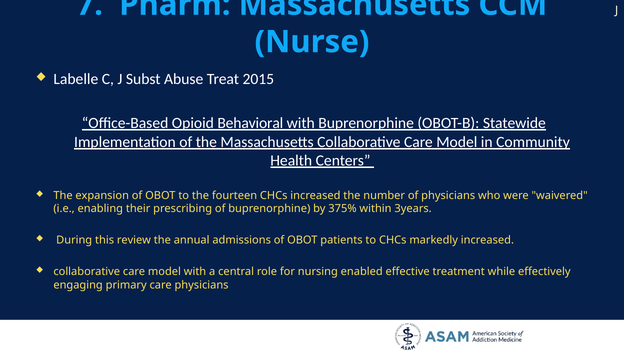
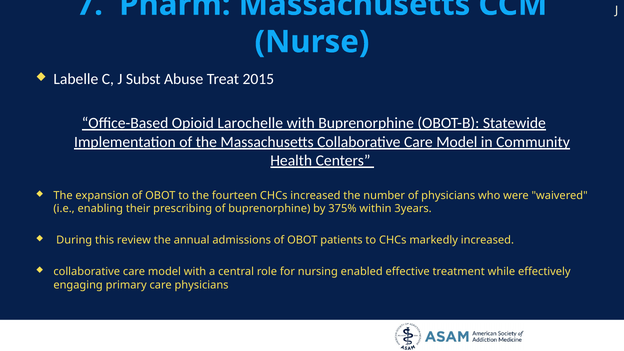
Behavioral: Behavioral -> Larochelle (250, 123)
